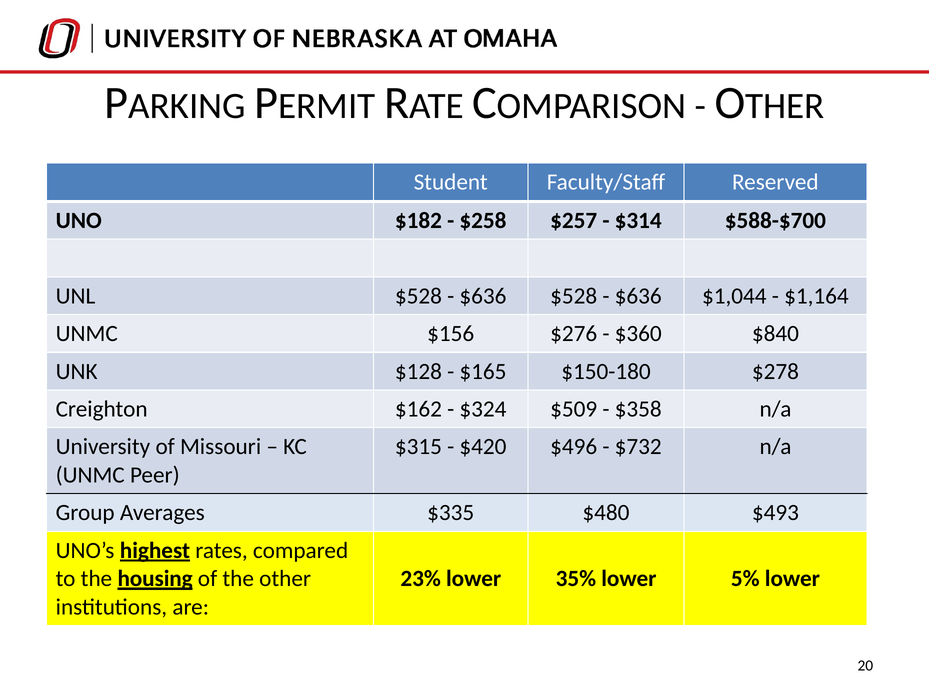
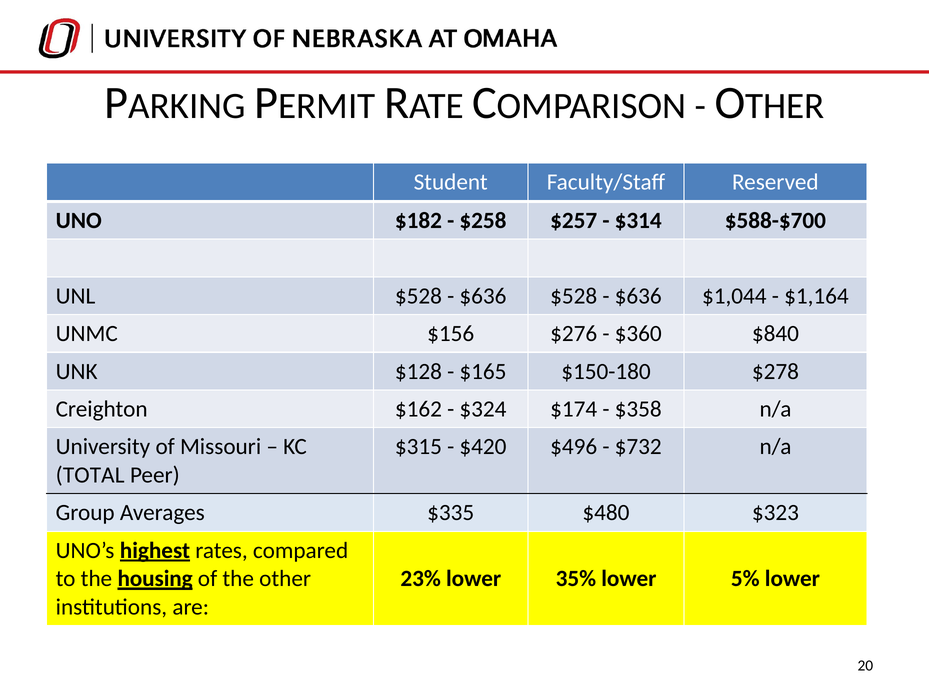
$509: $509 -> $174 (574, 409)
UNMC: UNMC -> TOTAL (90, 475)
$493: $493 -> $323 (775, 513)
